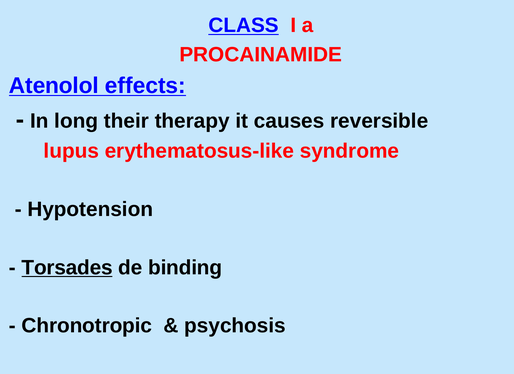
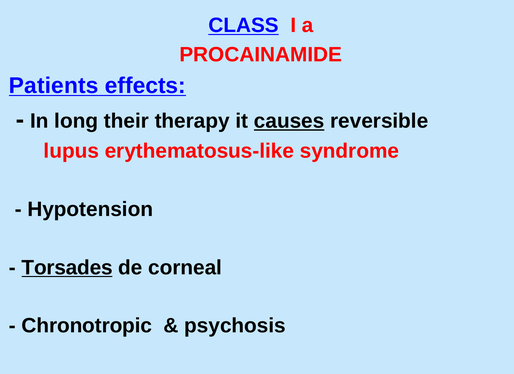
Atenolol: Atenolol -> Patients (54, 86)
causes underline: none -> present (289, 121)
binding: binding -> corneal (185, 267)
